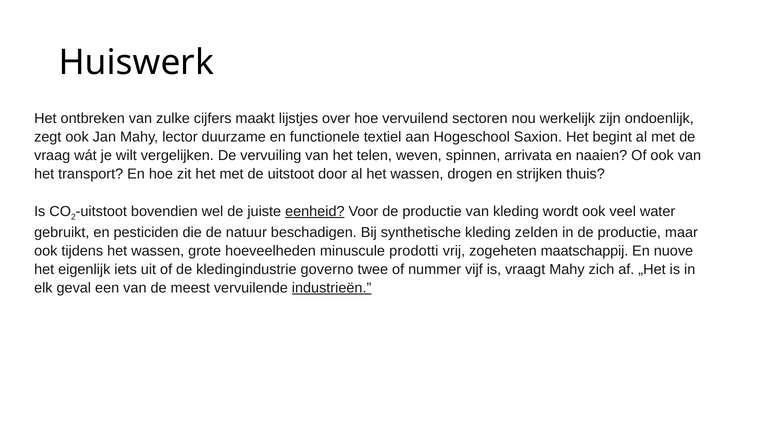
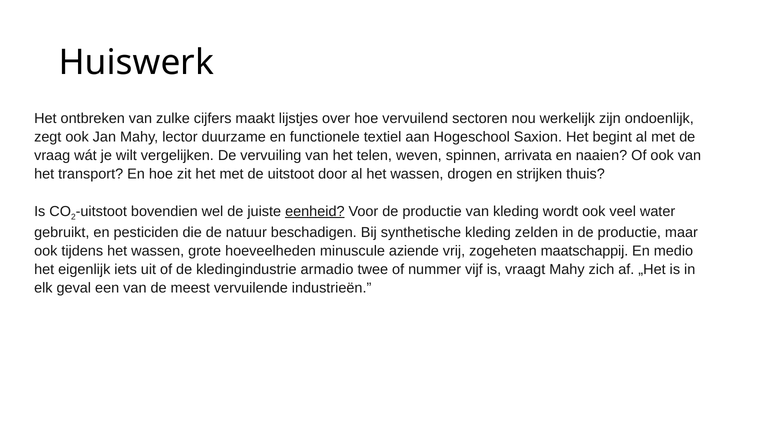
prodotti: prodotti -> aziende (414, 251)
nuove: nuove -> medio (673, 251)
governo: governo -> armadio (327, 270)
industrieën underline: present -> none (332, 288)
